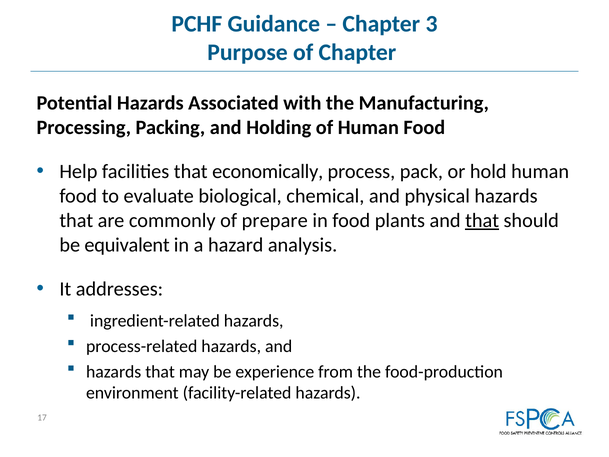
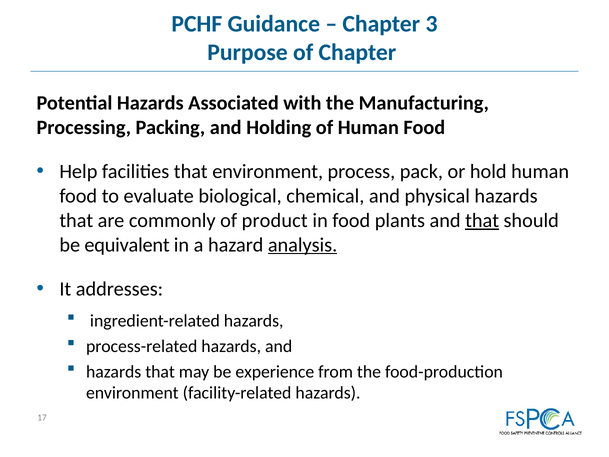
that economically: economically -> environment (268, 172)
prepare: prepare -> product (275, 220)
analysis underline: none -> present (303, 245)
